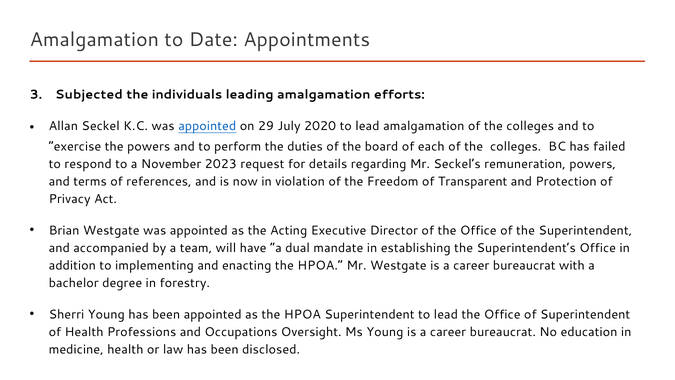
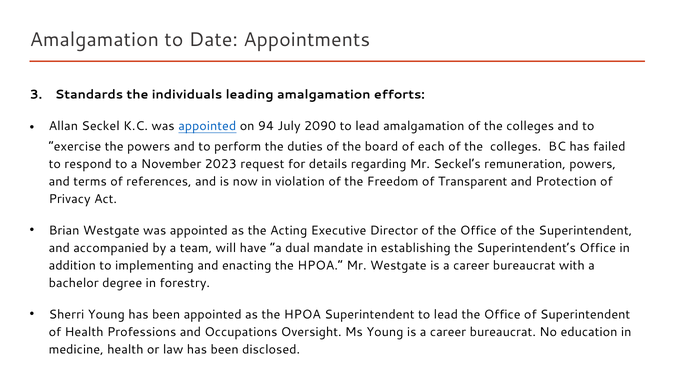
Subjected: Subjected -> Standards (89, 94)
29: 29 -> 94 (266, 126)
2020: 2020 -> 2090 (320, 126)
